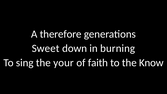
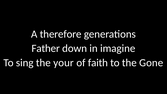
Sweet: Sweet -> Father (46, 48)
burning: burning -> imagine (118, 48)
Know: Know -> Gone (151, 63)
